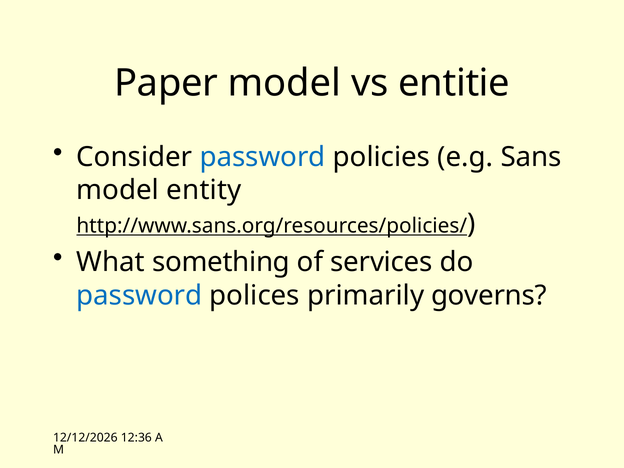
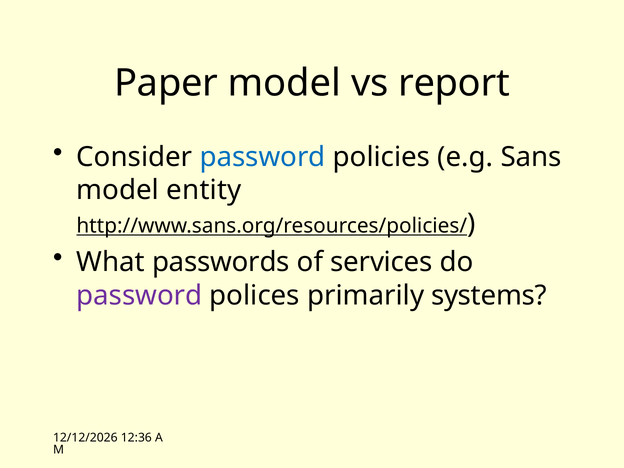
entitie: entitie -> report (454, 83)
something: something -> passwords (221, 262)
password colour: blue -> purple (139, 296)
governs: governs -> systems (489, 296)
